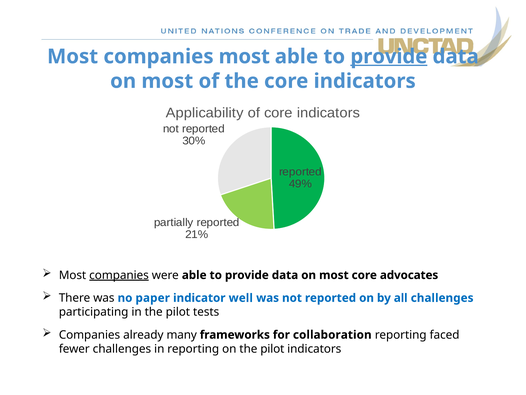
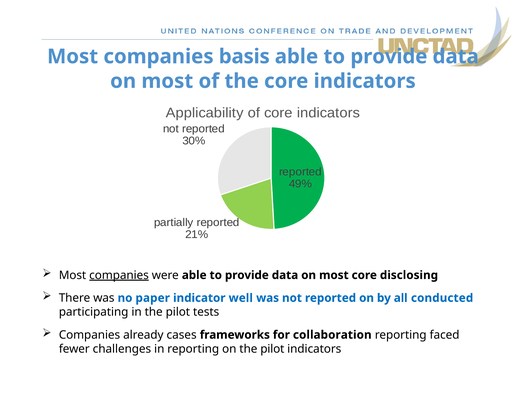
companies most: most -> basis (244, 56)
provide underline: present -> none (389, 56)
advocates: advocates -> disclosing (409, 275)
all challenges: challenges -> conducted (442, 298)
many: many -> cases (182, 334)
